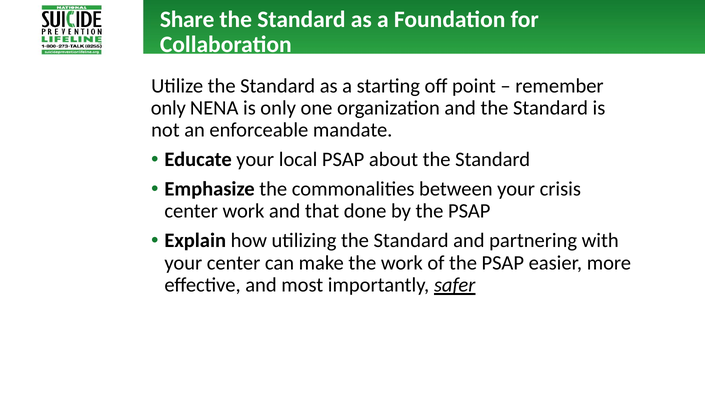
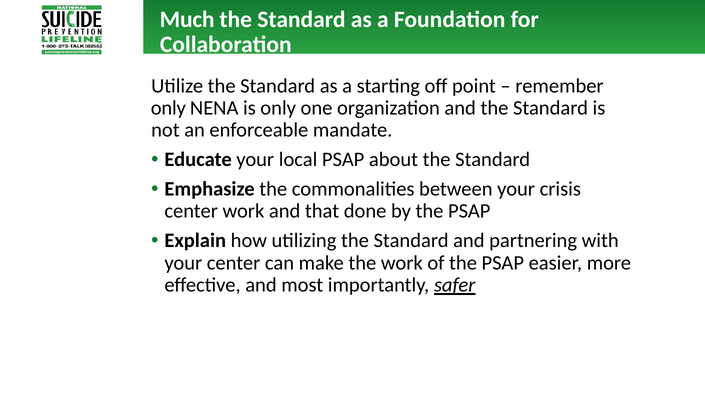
Share: Share -> Much (187, 19)
